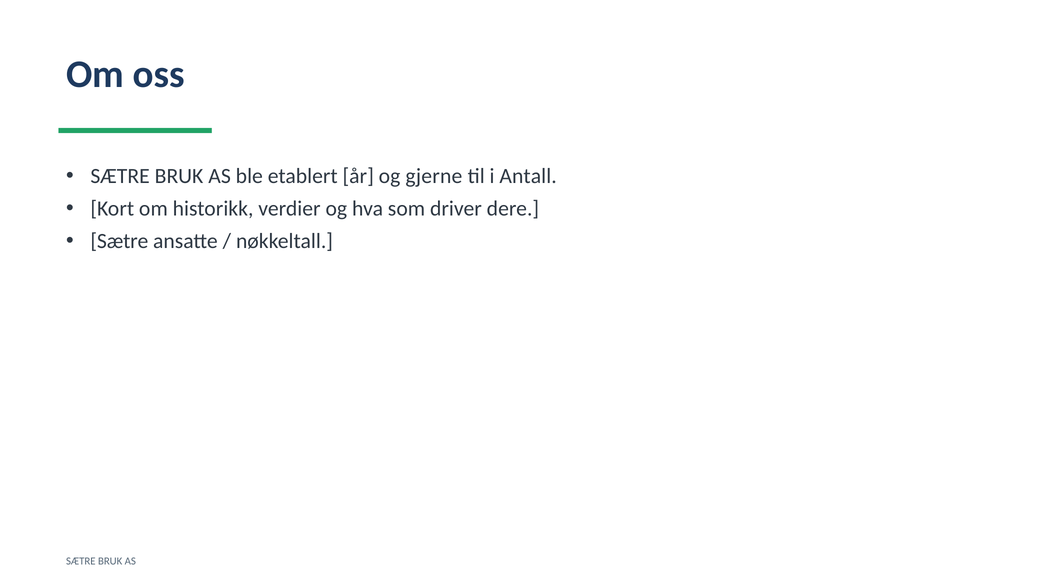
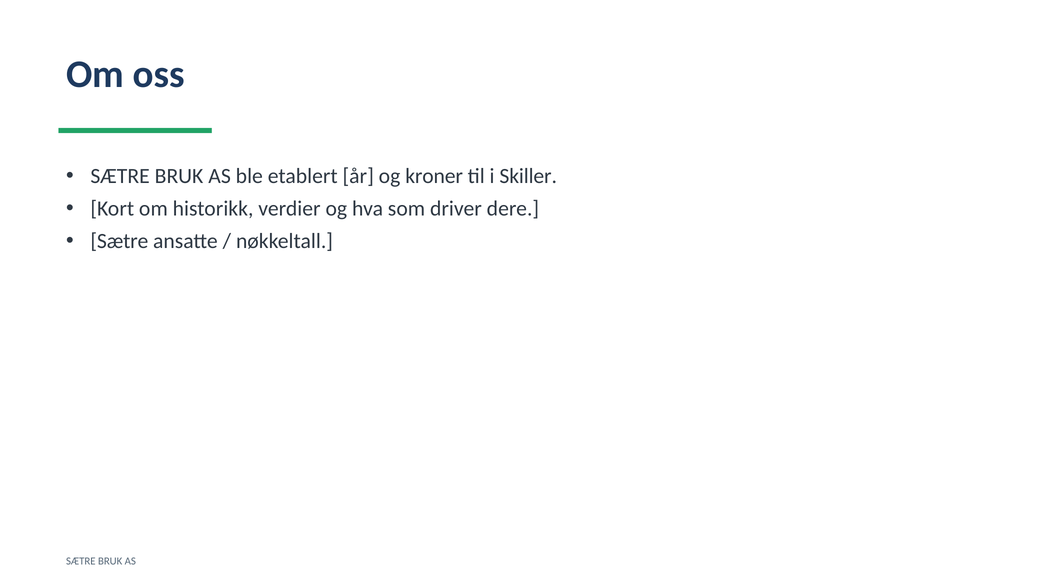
gjerne: gjerne -> kroner (434, 176)
Antall: Antall -> Skiller (528, 176)
